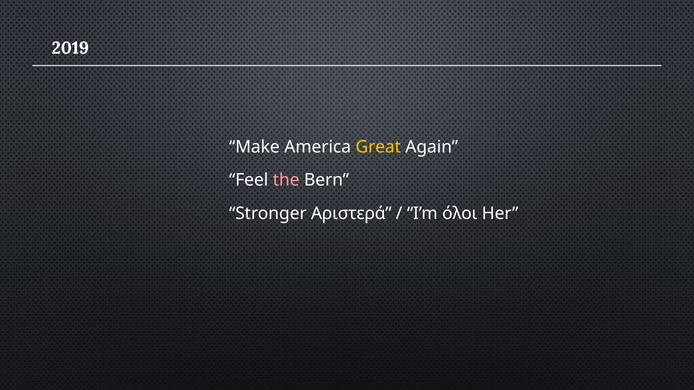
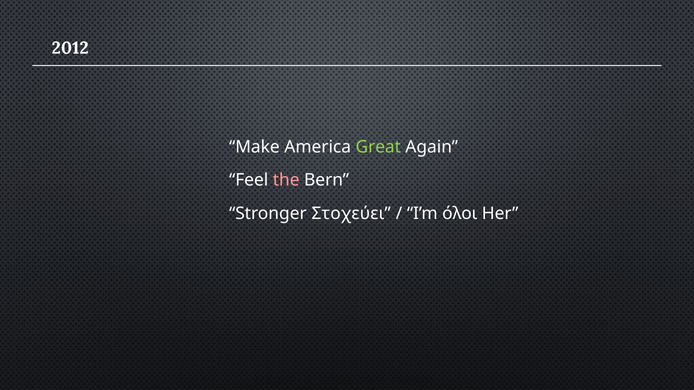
2019: 2019 -> 2012 (70, 48)
Great colour: yellow -> light green (378, 147)
Αριστερά: Αριστερά -> Στοχεύει (351, 214)
